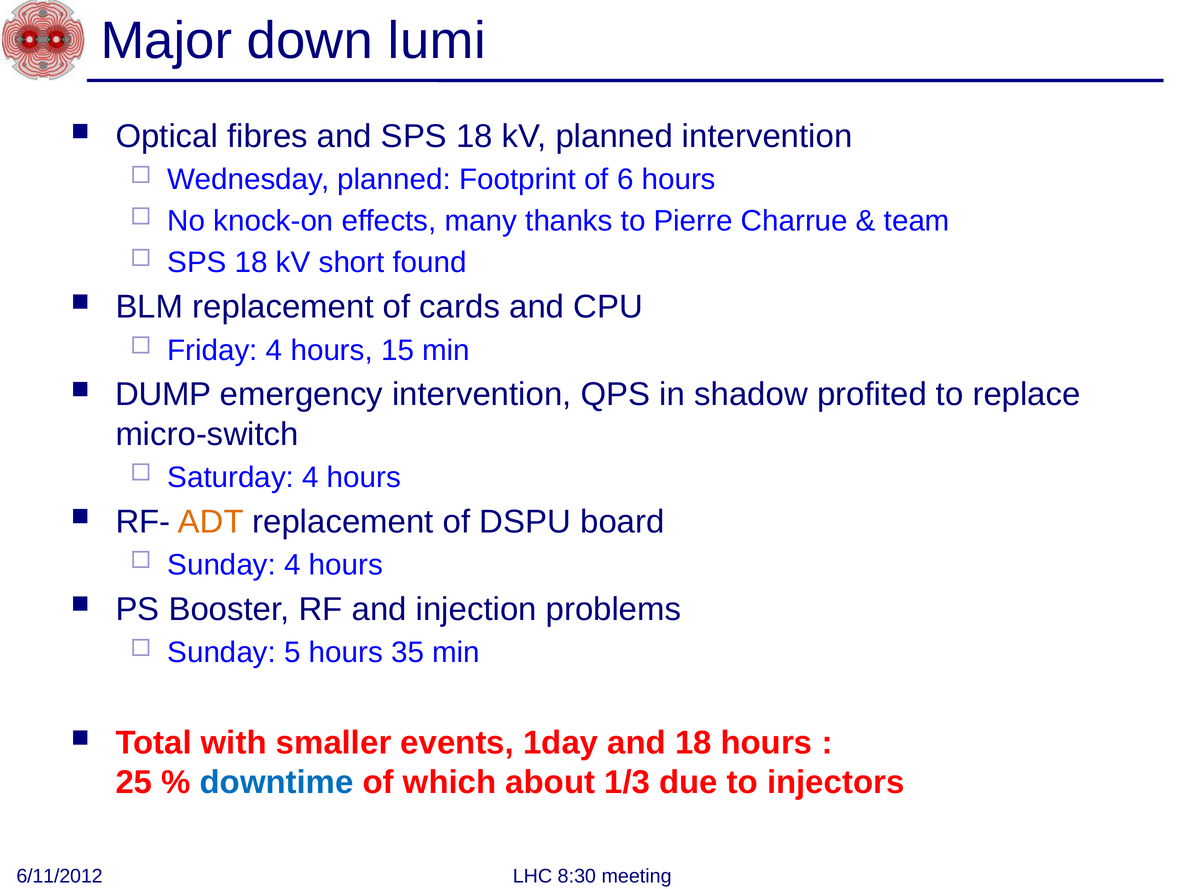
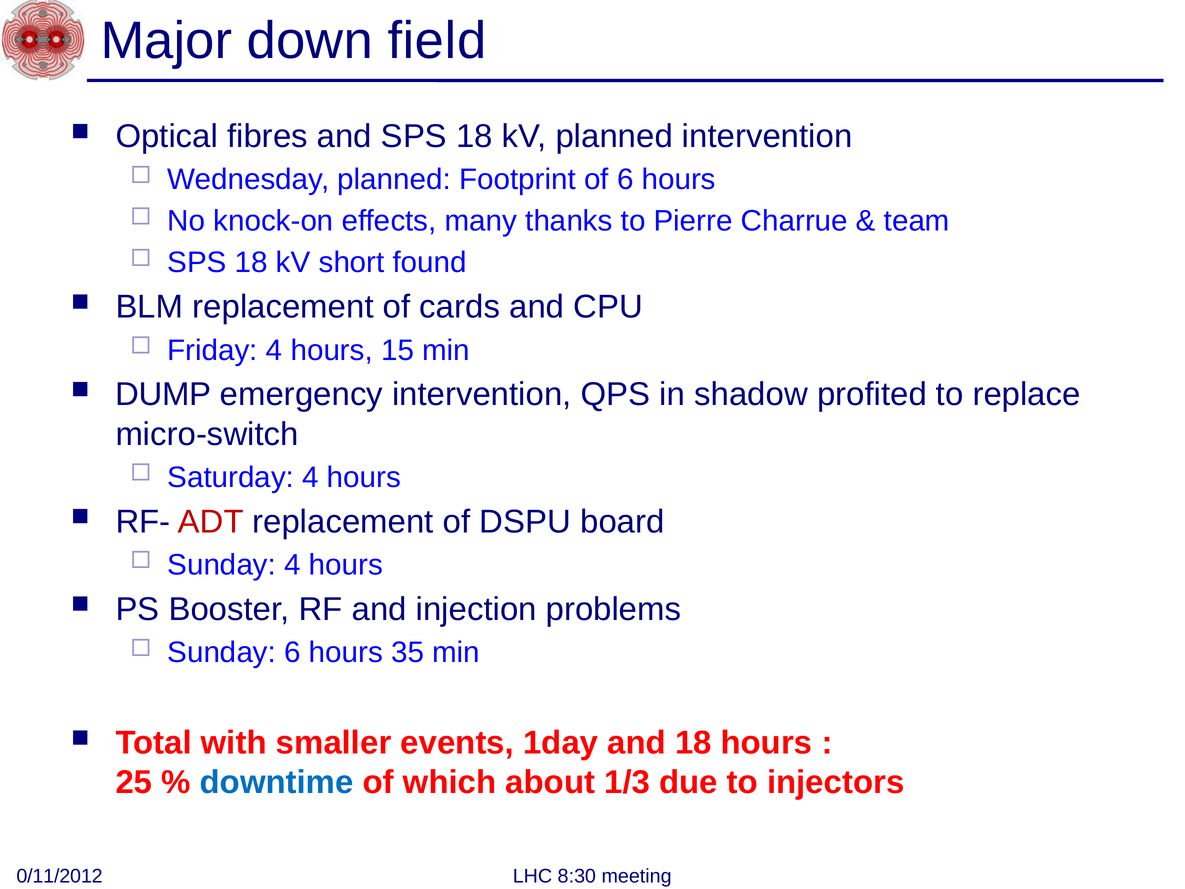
lumi: lumi -> field (437, 41)
ADT colour: orange -> red (211, 522)
Sunday 5: 5 -> 6 (292, 652)
6/11/2012: 6/11/2012 -> 0/11/2012 (60, 876)
